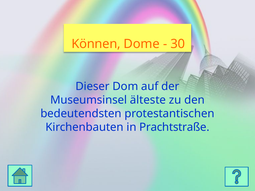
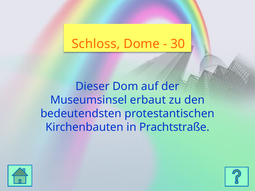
Können: Können -> Schloss (96, 44)
älteste: älteste -> erbaut (148, 100)
